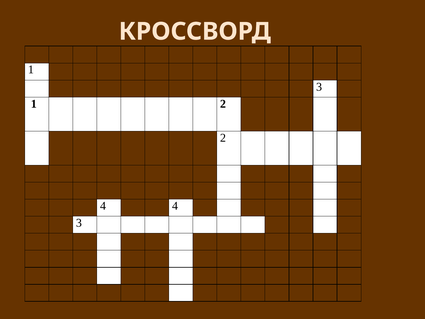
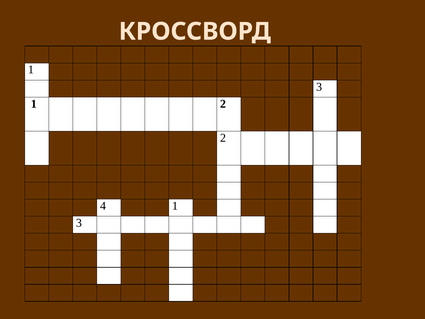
4 4: 4 -> 1 (175, 206)
